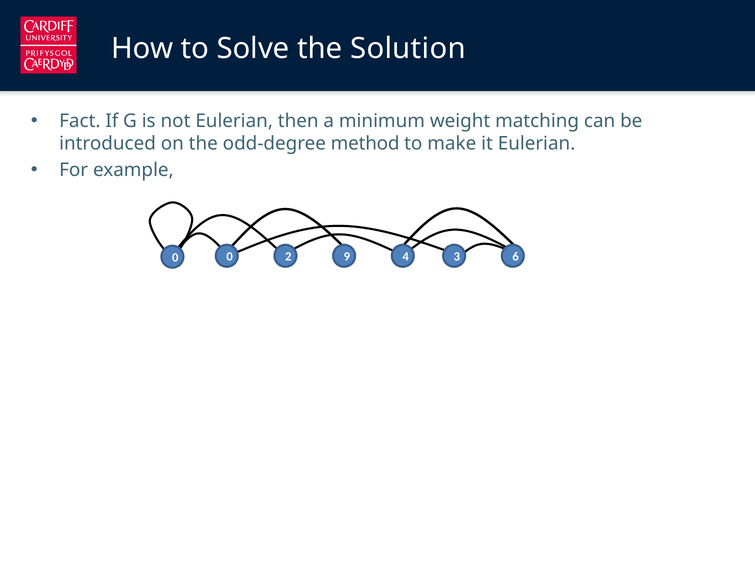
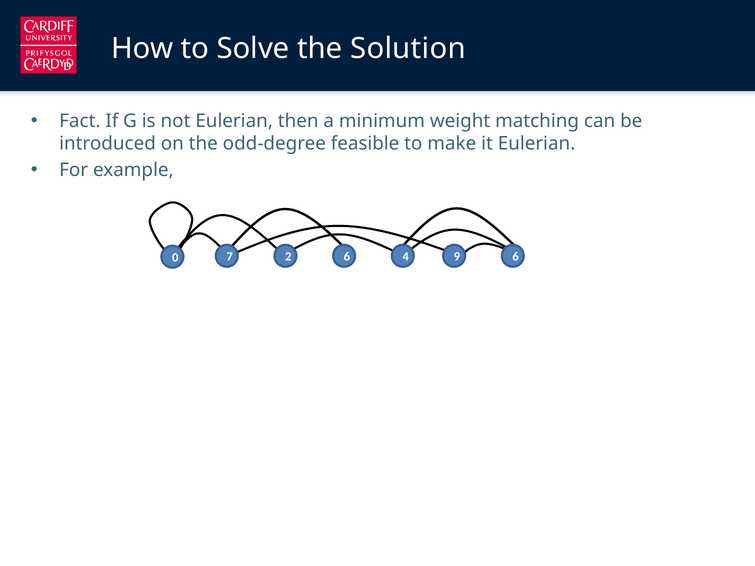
method: method -> feasible (365, 144)
0 0: 0 -> 7 (230, 257)
2 9: 9 -> 6 (347, 257)
3: 3 -> 9 (457, 257)
